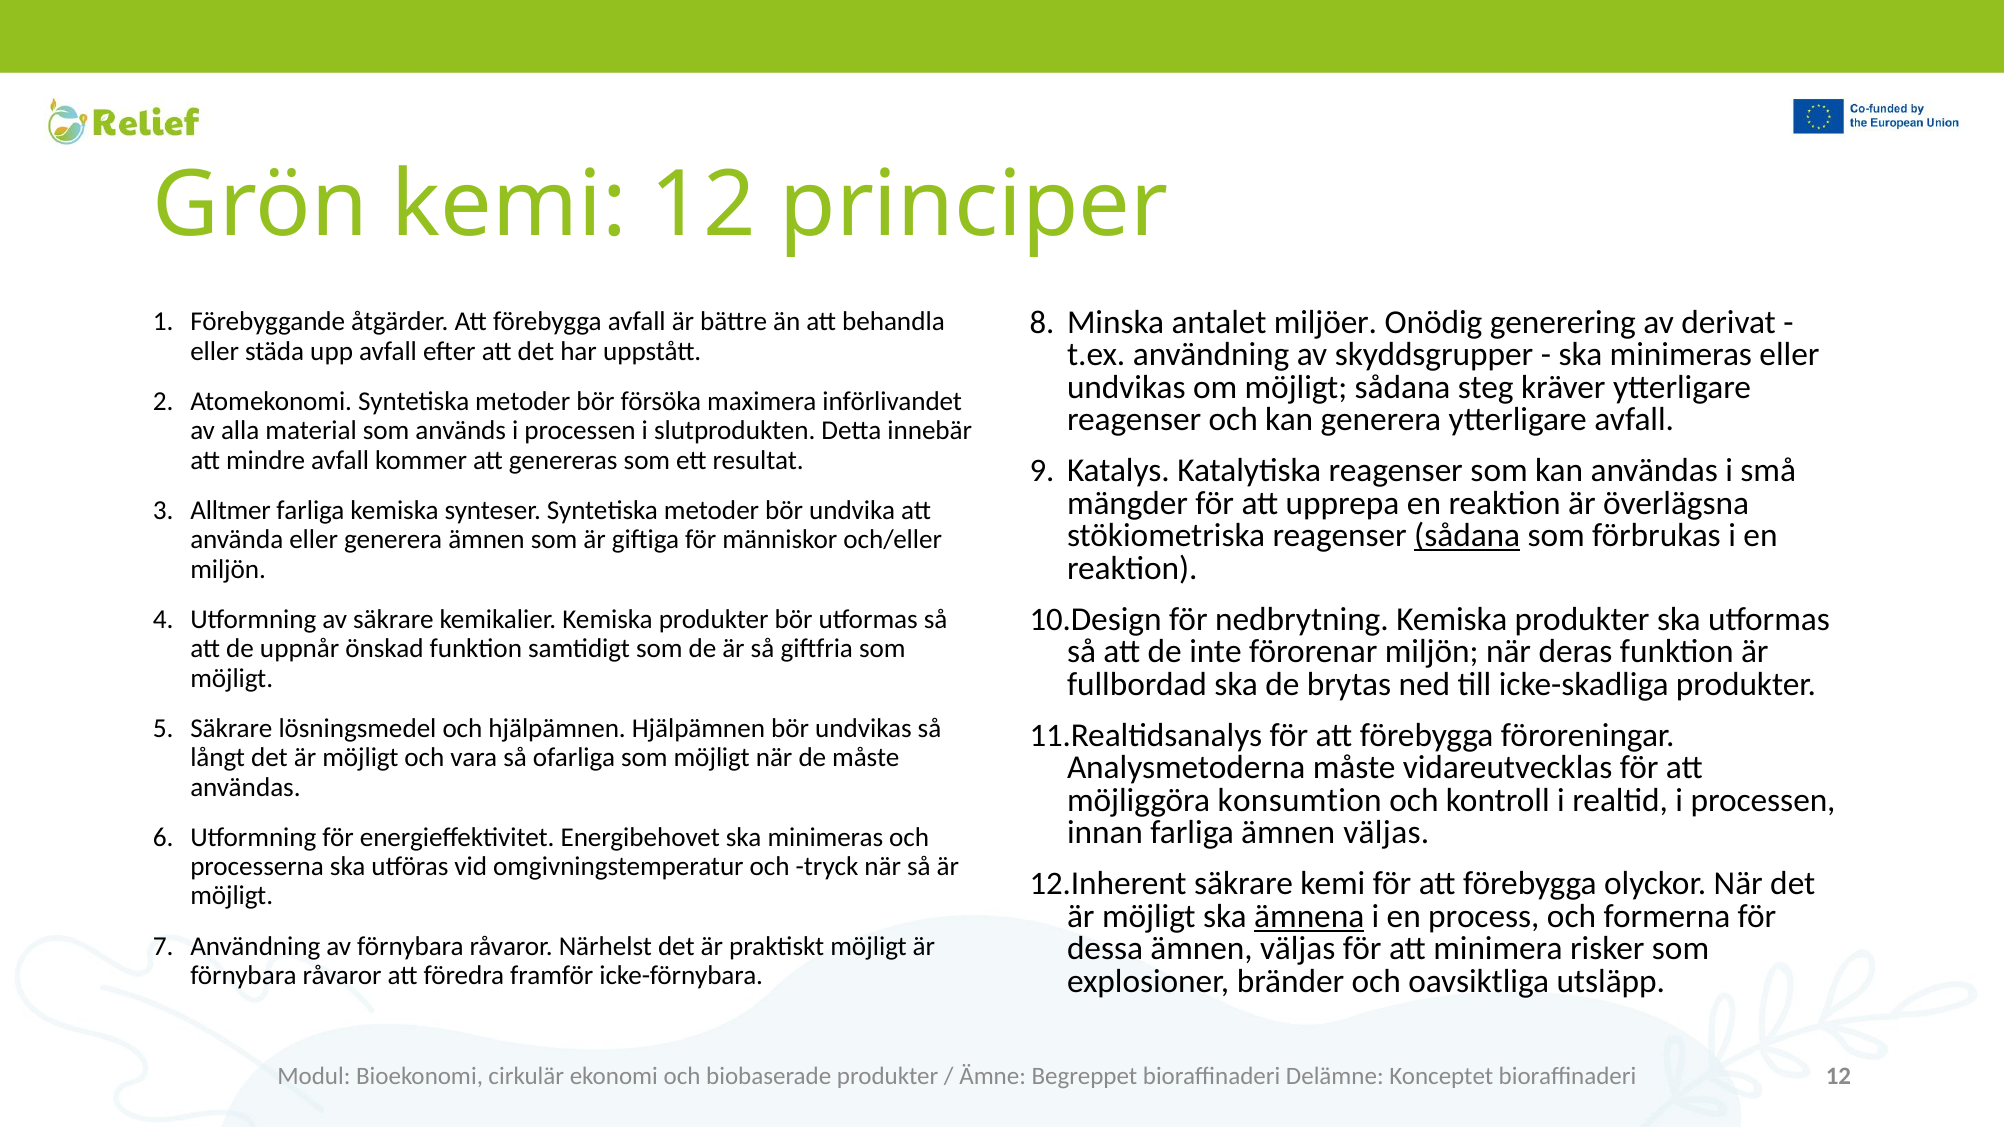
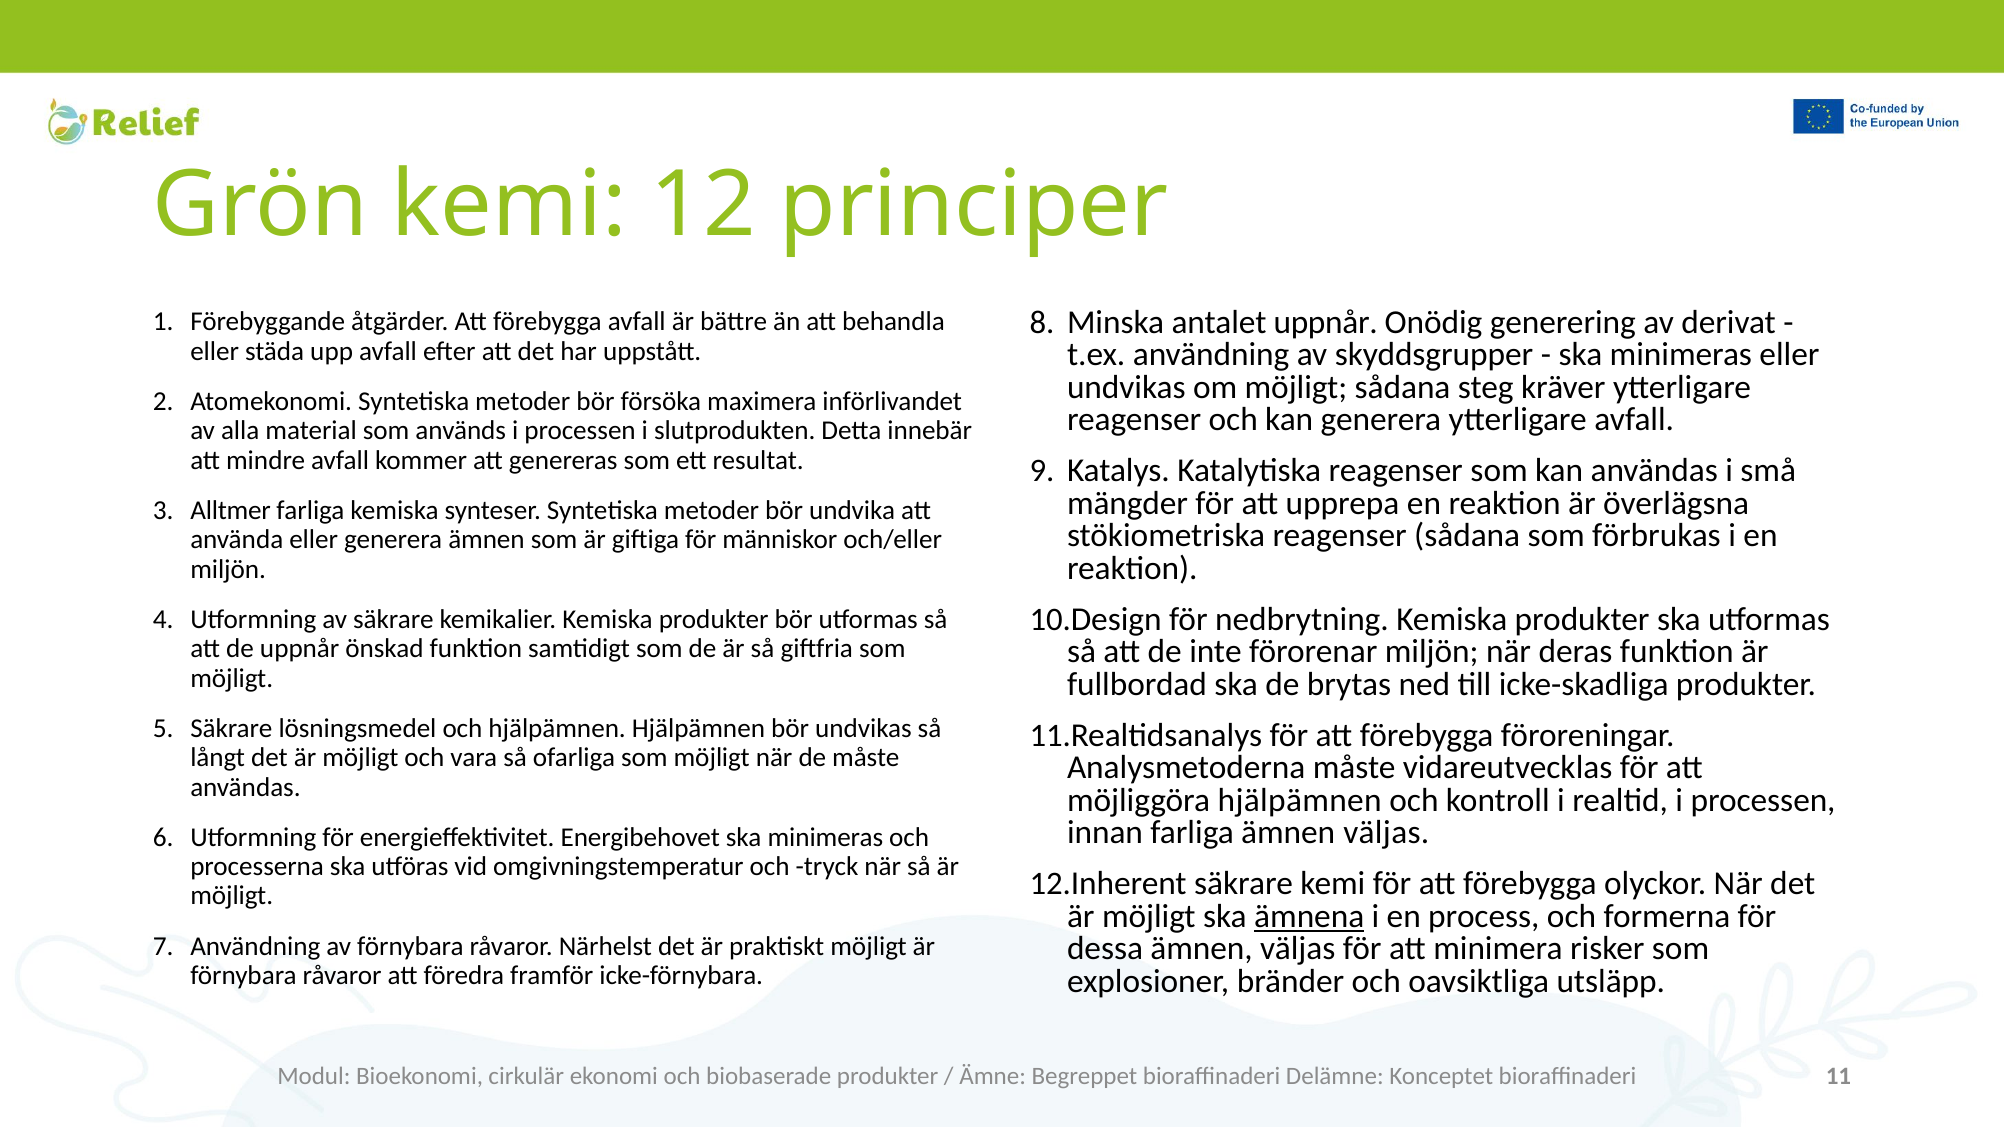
antalet miljöer: miljöer -> uppnår (1326, 323)
sådana underline: present -> none (1467, 536)
möjliggöra konsumtion: konsumtion -> hjälpämnen (1300, 800)
bioraffinaderi 12: 12 -> 11 (1838, 1076)
